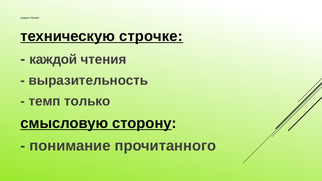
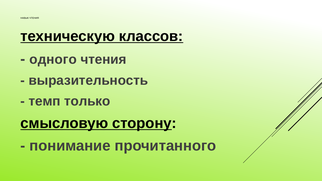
строчке: строчке -> классов (151, 36)
каждой: каждой -> одного (53, 59)
